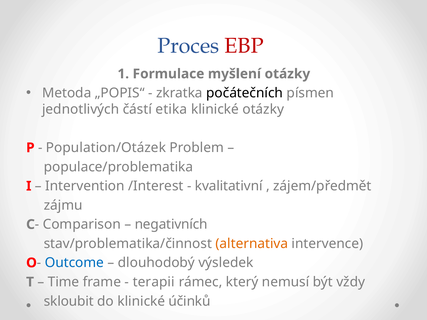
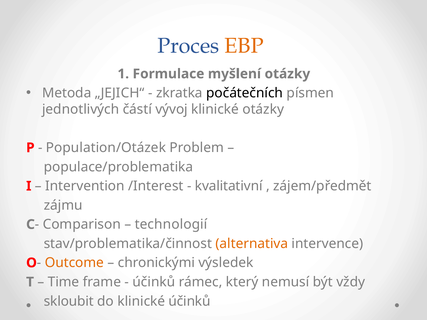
EBP colour: red -> orange (244, 46)
„POPIS“: „POPIS“ -> „JEJICH“ (120, 93)
etika: etika -> vývoj (172, 109)
negativních: negativních -> technologií (171, 225)
Outcome colour: blue -> orange (74, 263)
dlouhodobý: dlouhodobý -> chronickými (156, 263)
terapii: terapii -> účinků (154, 282)
